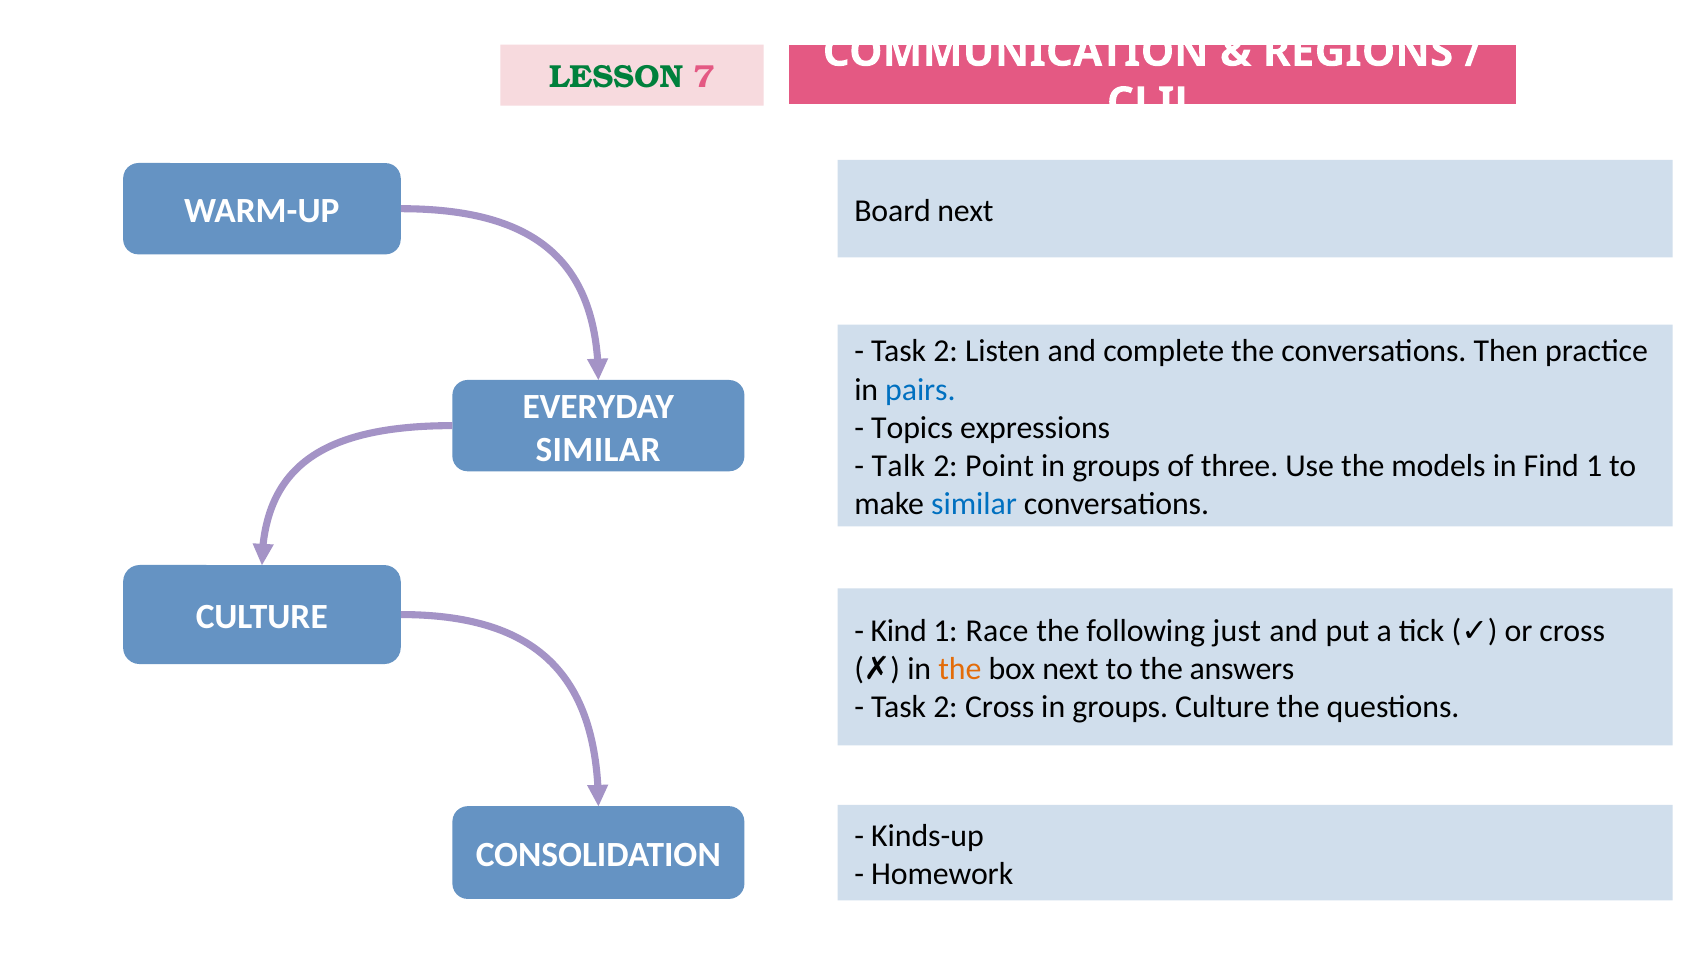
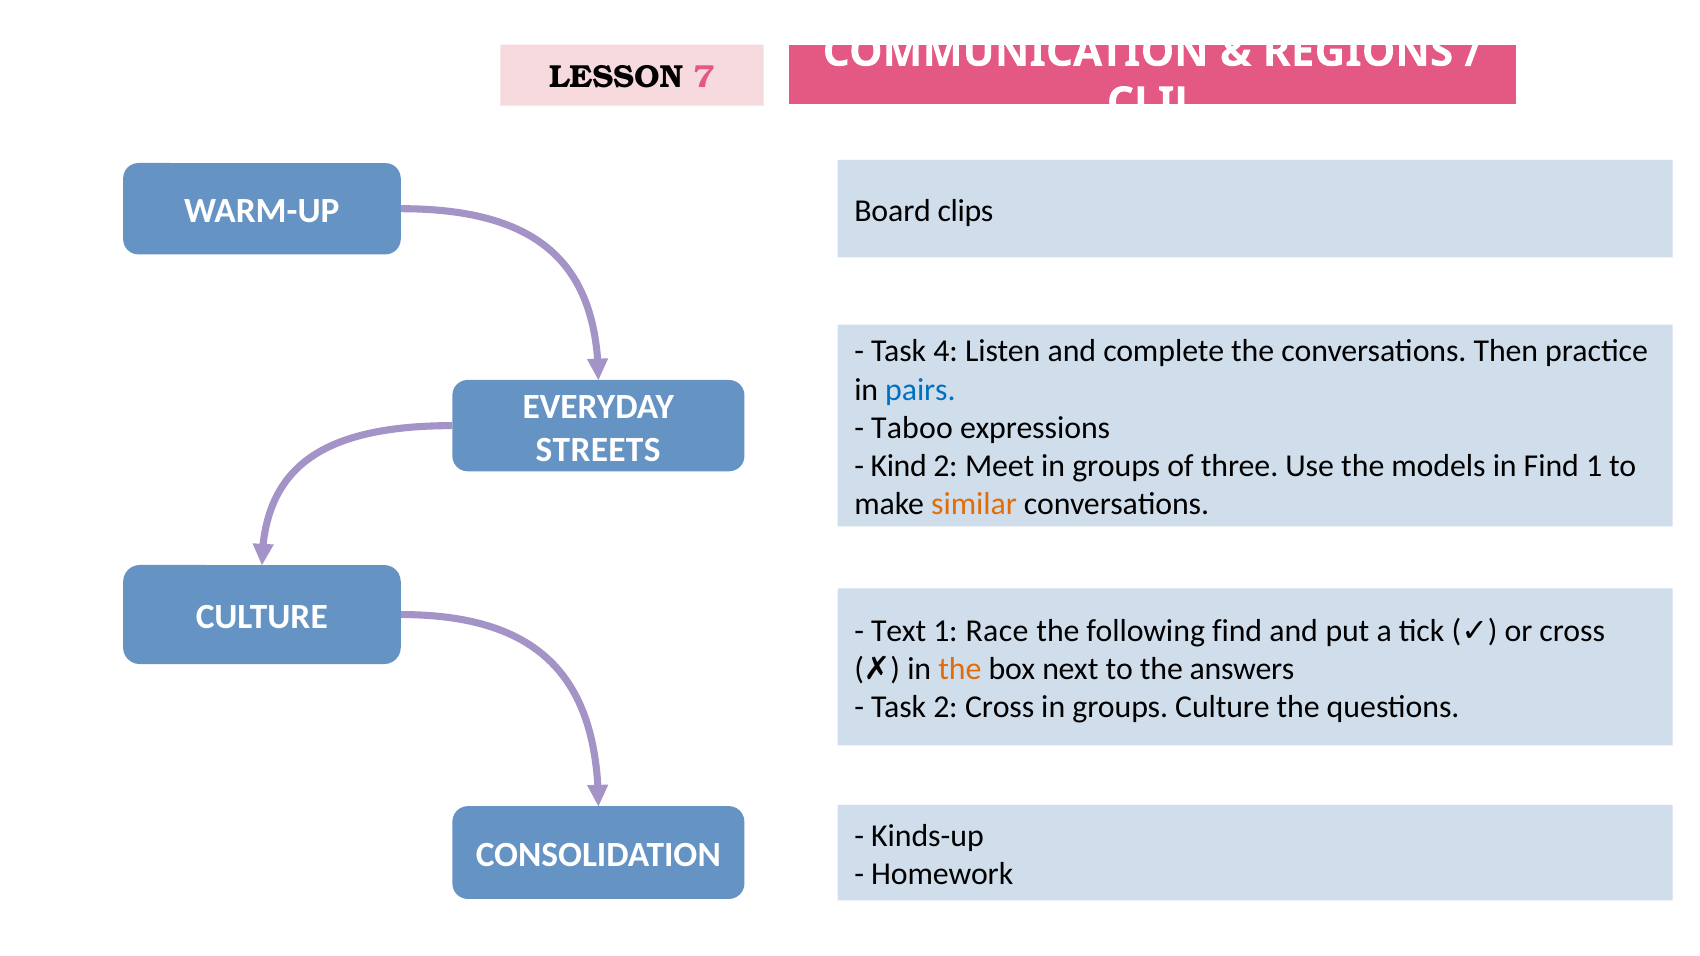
LESSON colour: green -> black (616, 77)
Board next: next -> clips (965, 211)
2: 2 -> 4 (946, 351)
Topics: Topics -> Taboo (912, 428)
SIMILAR: SIMILAR -> STREETS (598, 449)
Talk: Talk -> Kind (899, 466)
Point: Point -> Meet (1000, 466)
similar colour: blue -> orange (974, 504)
Kind: Kind -> Text (899, 631)
following just: just -> find (1237, 631)
